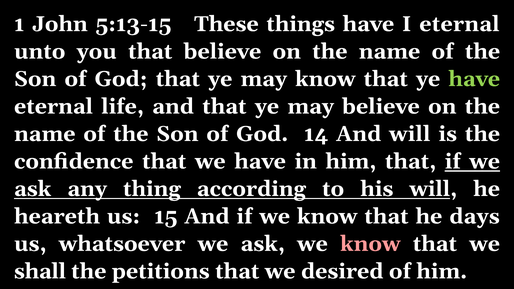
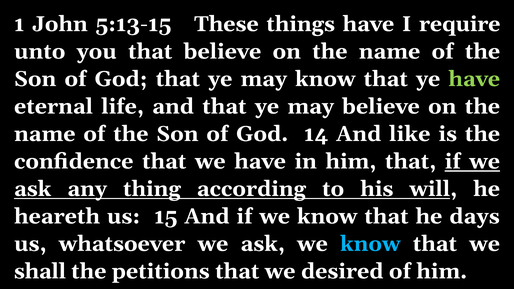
I eternal: eternal -> require (460, 24)
And will: will -> like (410, 134)
know colour: pink -> light blue (370, 244)
